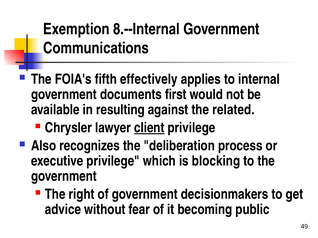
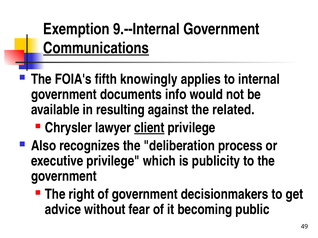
8.--Internal: 8.--Internal -> 9.--Internal (146, 29)
Communications underline: none -> present (96, 48)
effectively: effectively -> knowingly (149, 79)
first: first -> info (176, 95)
blocking: blocking -> publicity (216, 161)
